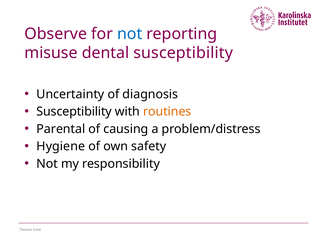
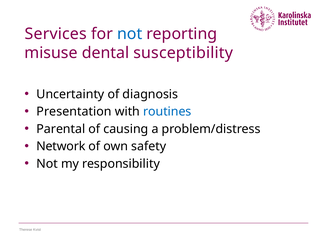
Observe: Observe -> Services (56, 34)
Susceptibility: Susceptibility -> Presentation (74, 112)
routines colour: orange -> blue (167, 112)
Hygiene: Hygiene -> Network (61, 147)
